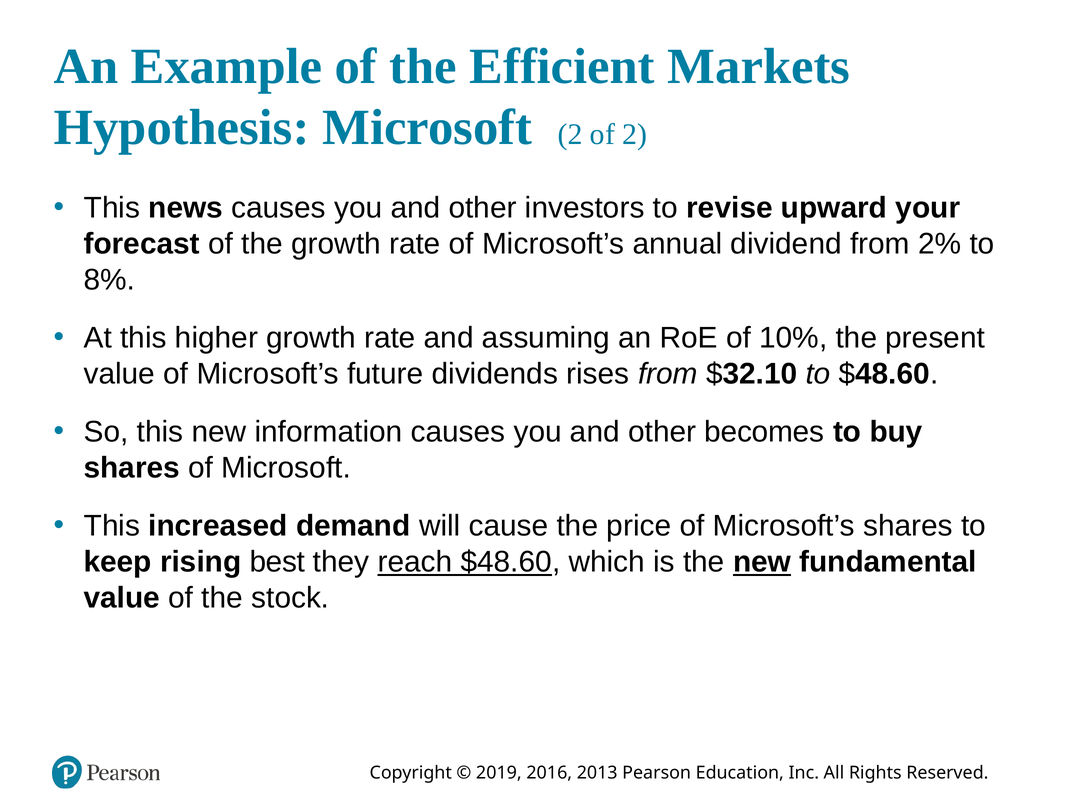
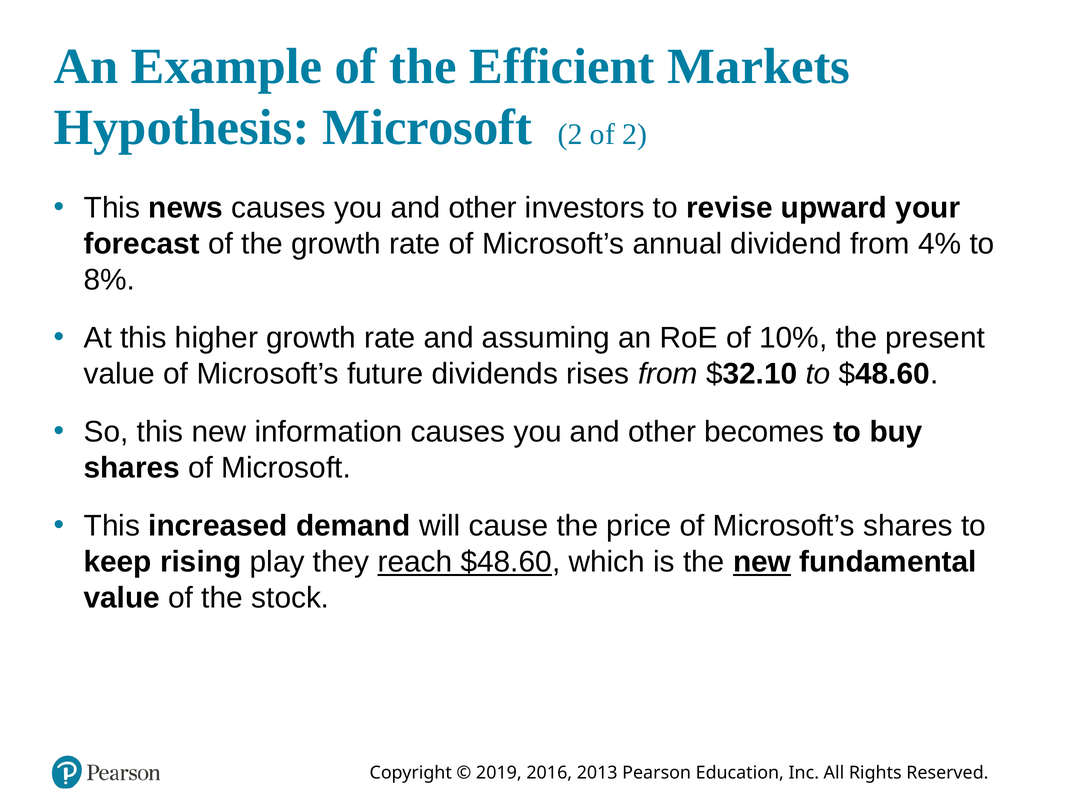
2%: 2% -> 4% (940, 244)
best: best -> play (277, 562)
